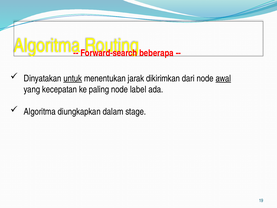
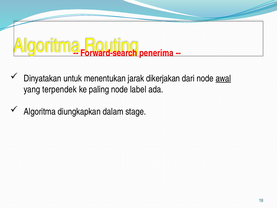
beberapa: beberapa -> penerima (156, 53)
untuk underline: present -> none (73, 78)
dikirimkan: dikirimkan -> dikerjakan (163, 78)
kecepatan: kecepatan -> terpendek (59, 89)
